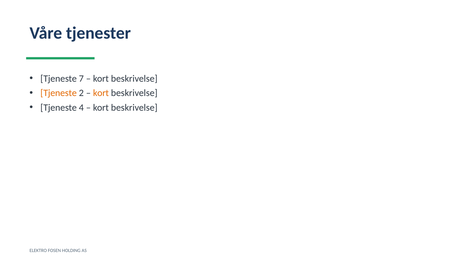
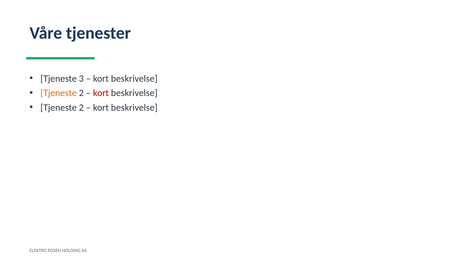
7: 7 -> 3 (81, 79)
kort colour: orange -> red (101, 93)
4: 4 -> 2 (81, 108)
